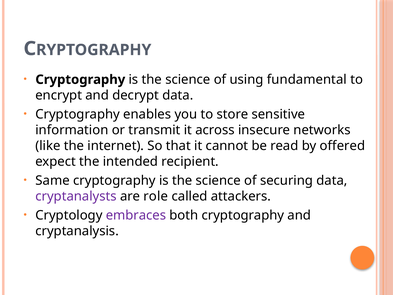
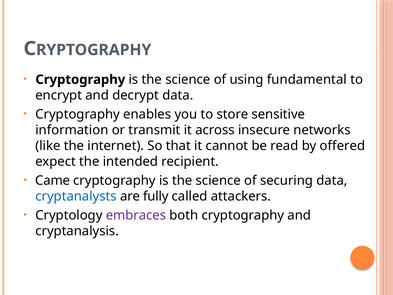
Same: Same -> Came (53, 180)
cryptanalysts colour: purple -> blue (76, 196)
role: role -> fully (156, 196)
